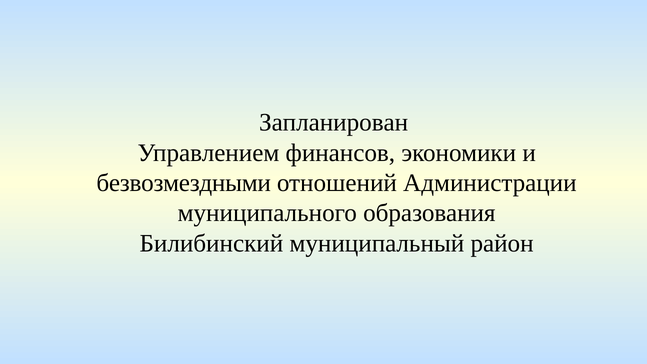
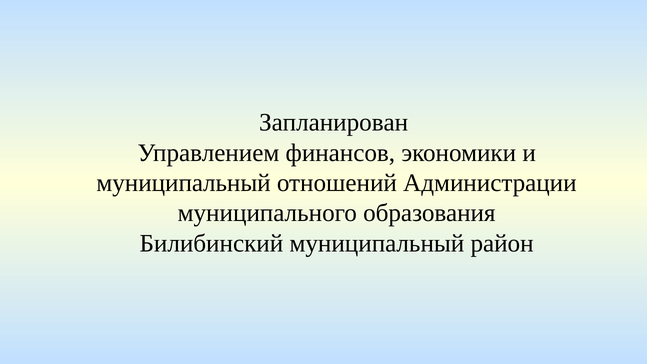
безвозмездными: безвозмездными -> муниципальный (184, 183)
